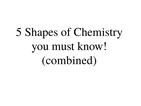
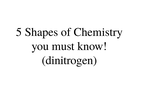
combined: combined -> dinitrogen (69, 60)
